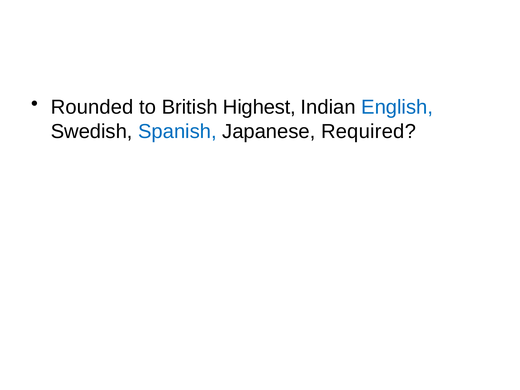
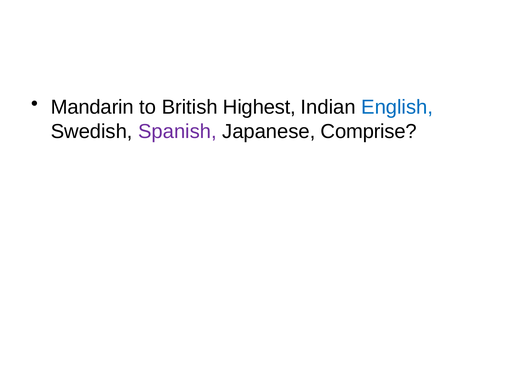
Rounded: Rounded -> Mandarin (92, 107)
Spanish colour: blue -> purple (177, 131)
Required: Required -> Comprise (369, 131)
